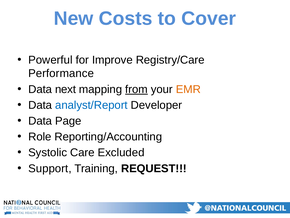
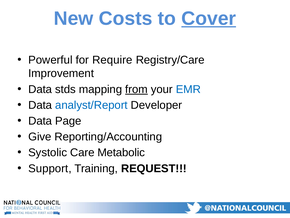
Cover underline: none -> present (209, 18)
Improve: Improve -> Require (112, 60)
Performance: Performance -> Improvement (61, 73)
next: next -> stds (65, 89)
EMR colour: orange -> blue (188, 89)
Role: Role -> Give (40, 137)
Excluded: Excluded -> Metabolic (121, 152)
